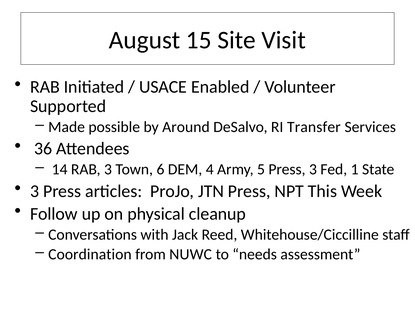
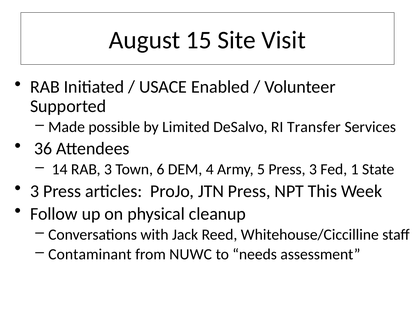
Around: Around -> Limited (186, 127)
Coordination: Coordination -> Contaminant (90, 254)
